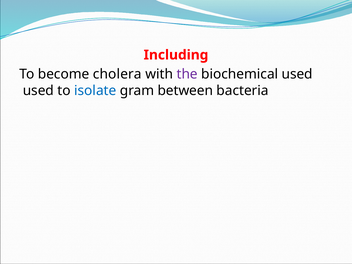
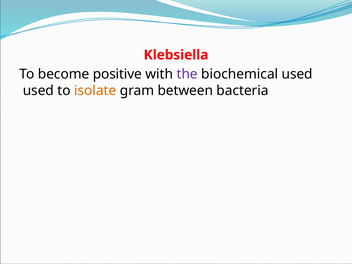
Including: Including -> Klebsiella (176, 55)
cholera: cholera -> positive (117, 74)
isolate colour: blue -> orange (95, 91)
